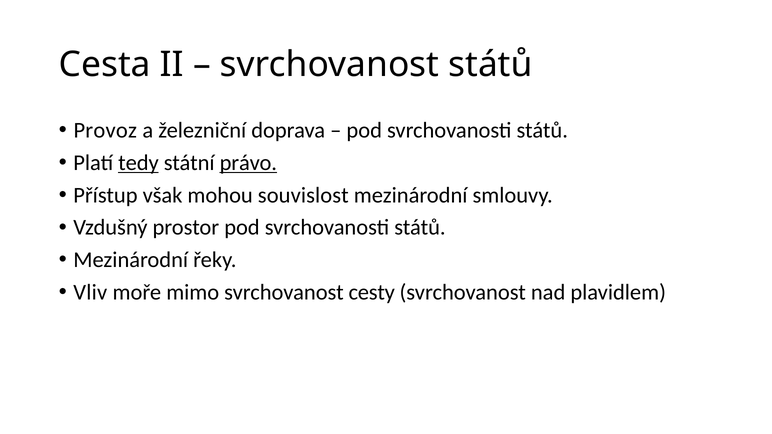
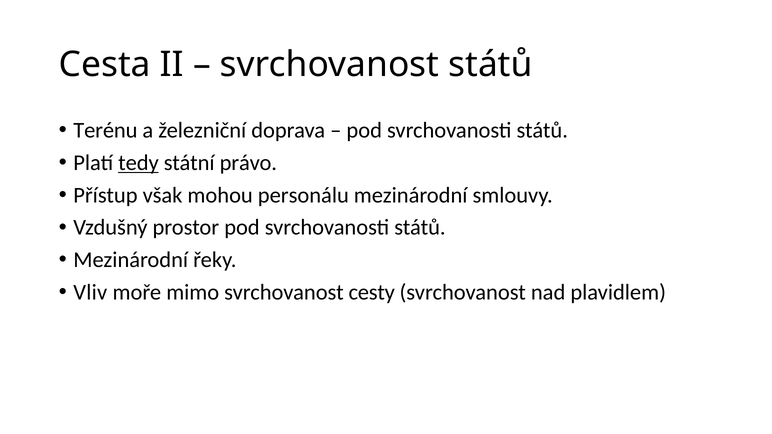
Provoz: Provoz -> Terénu (105, 131)
právo underline: present -> none (248, 163)
souvislost: souvislost -> personálu (303, 195)
